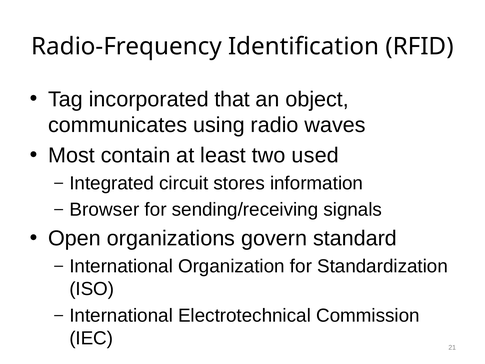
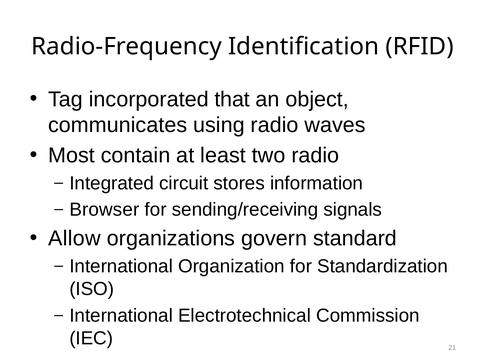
two used: used -> radio (315, 155)
Open: Open -> Allow (74, 238)
